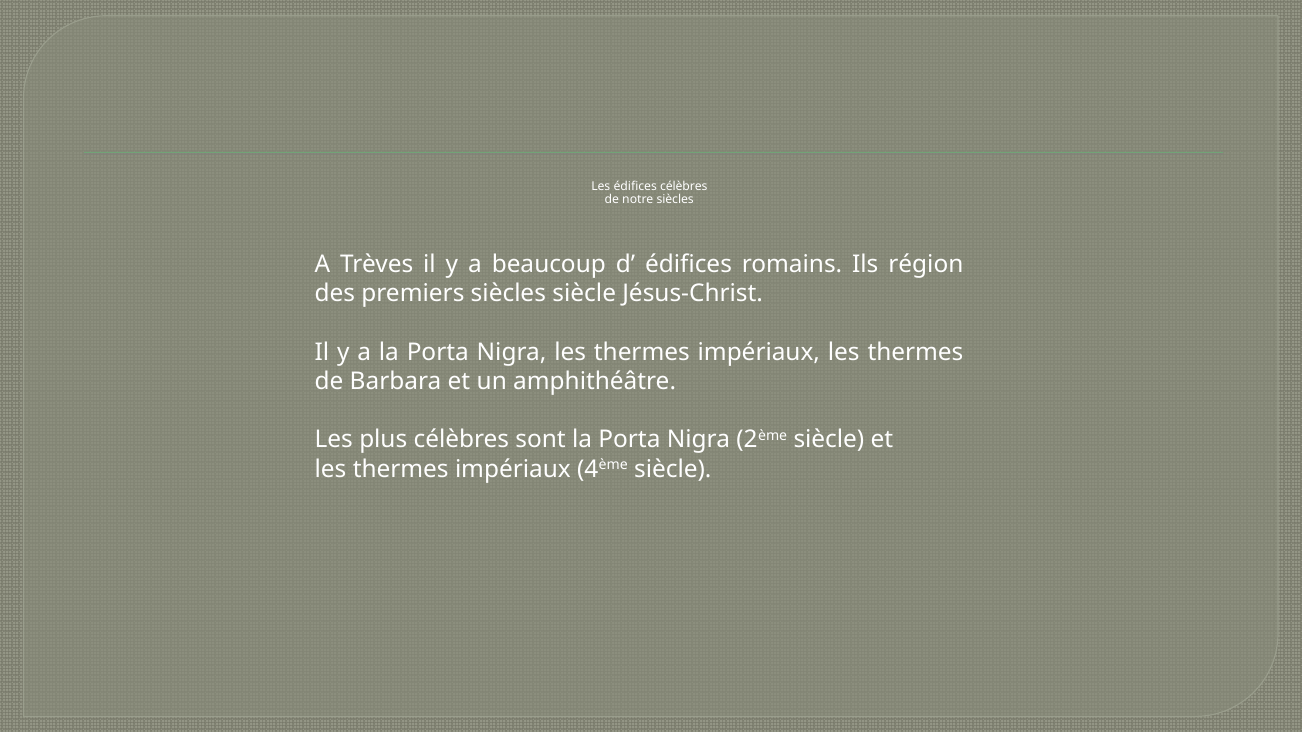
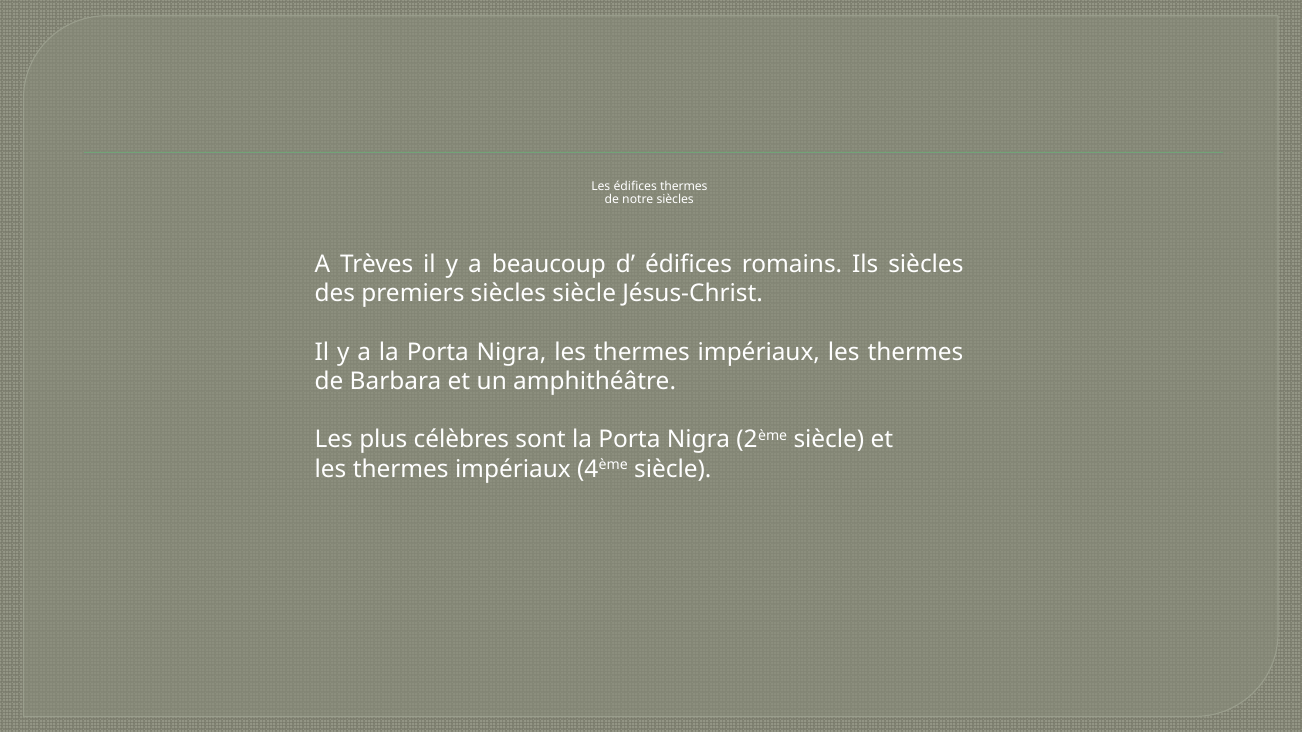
édifices célèbres: célèbres -> thermes (684, 186)
Ils région: région -> siècles (926, 264)
